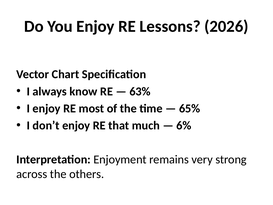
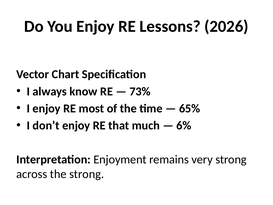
63%: 63% -> 73% (140, 91)
the others: others -> strong (87, 174)
